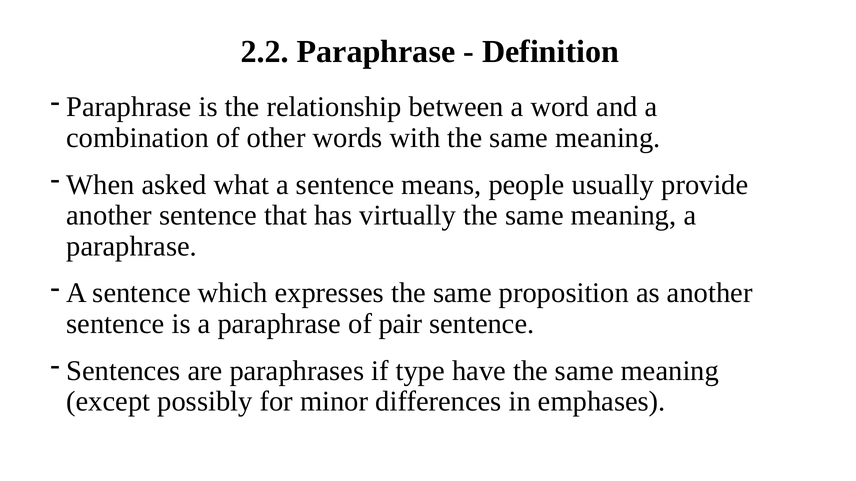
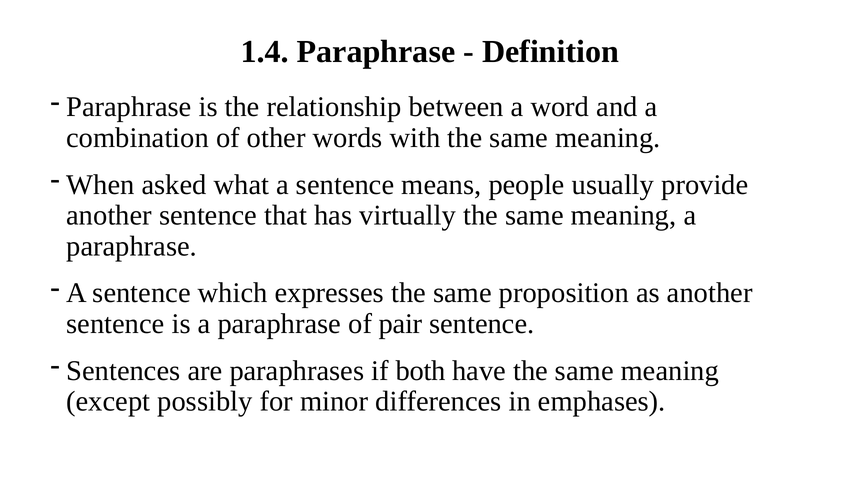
2.2: 2.2 -> 1.4 (265, 52)
type: type -> both (420, 371)
